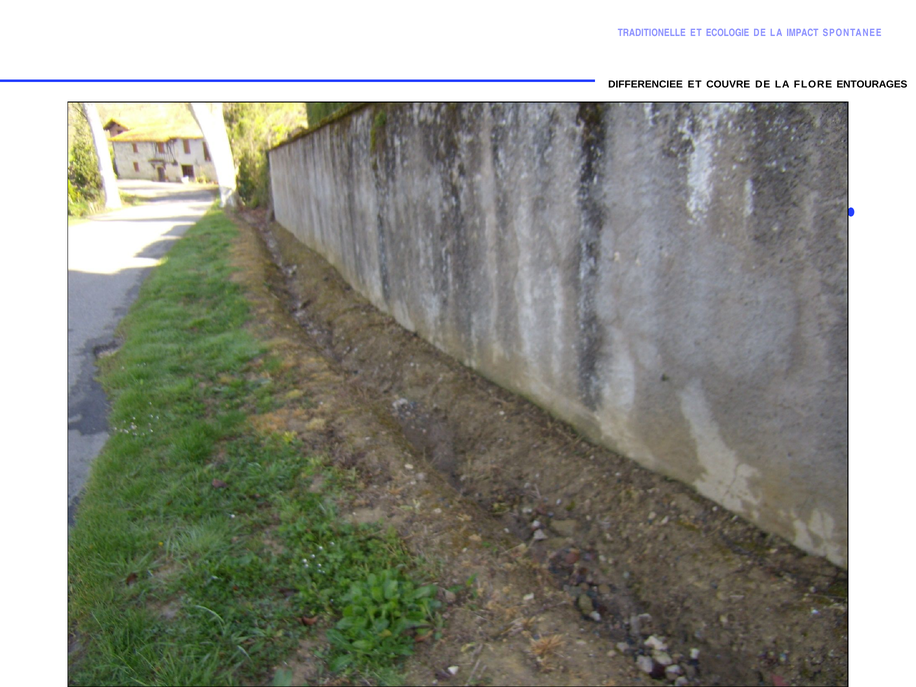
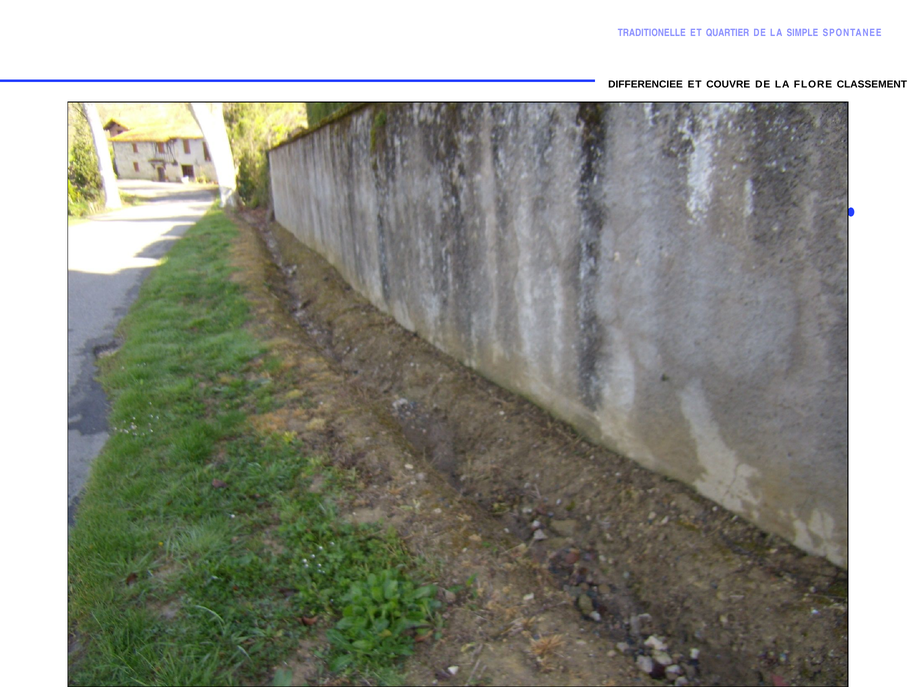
ECOLOGIE: ECOLOGIE -> QUARTIER (728, 33)
IMPACT: IMPACT -> SIMPLE (802, 33)
ENTOURAGES: ENTOURAGES -> CLASSEMENT (872, 84)
